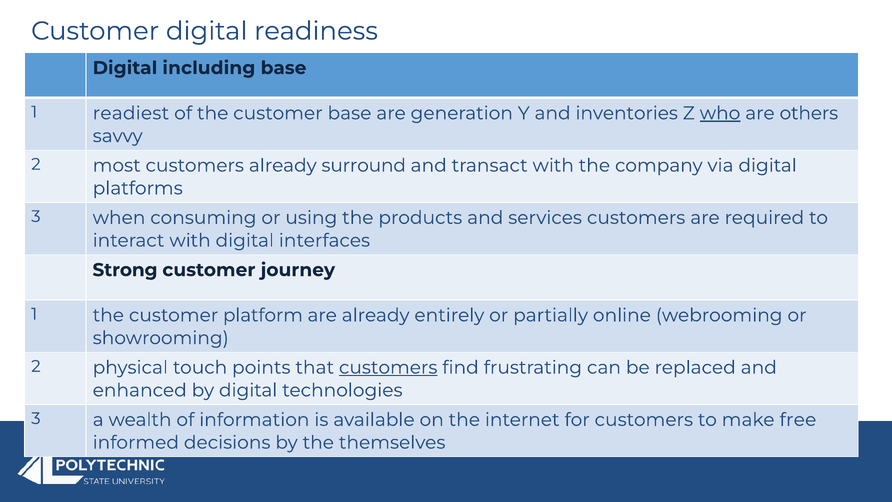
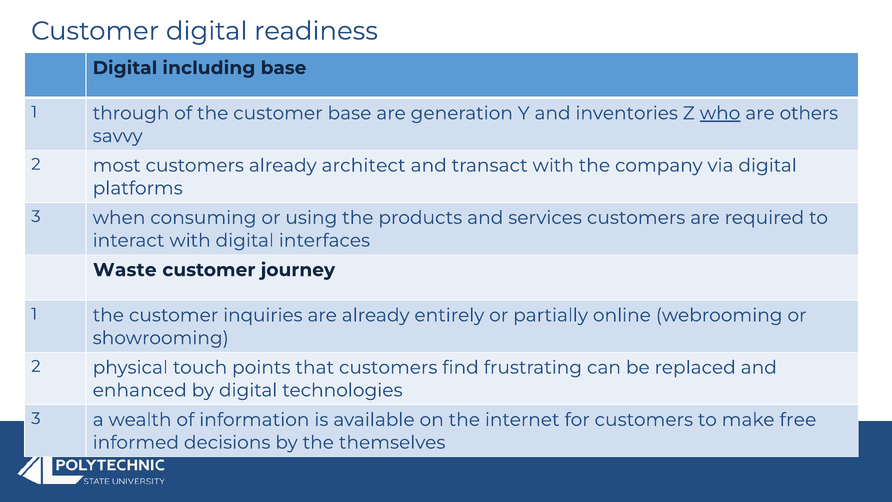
readiest: readiest -> through (131, 113)
surround: surround -> architect (364, 165)
Strong: Strong -> Waste (125, 270)
platform: platform -> inquiries (263, 315)
customers underline: present -> none (388, 367)
